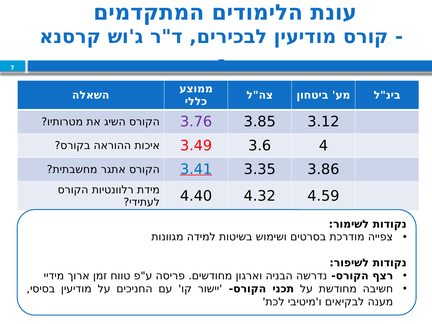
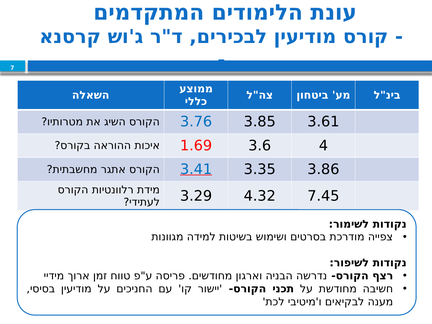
3.76 colour: purple -> blue (196, 122)
3.12: 3.12 -> 3.61 (323, 122)
3.49: 3.49 -> 1.69 (196, 146)
4.40: 4.40 -> 3.29 (196, 196)
4.59: 4.59 -> 7.45 (323, 196)
